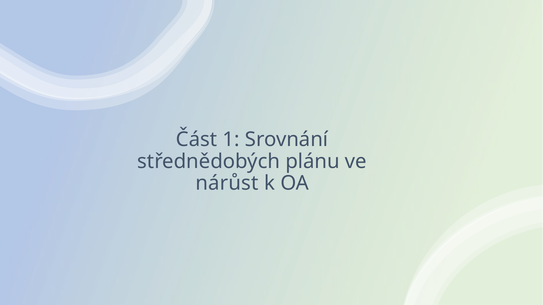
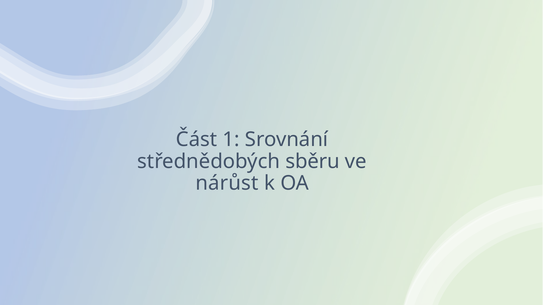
plánu: plánu -> sběru (313, 162)
